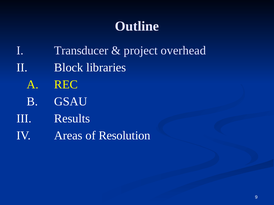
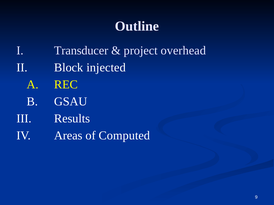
libraries: libraries -> injected (106, 68)
Resolution: Resolution -> Computed (124, 136)
